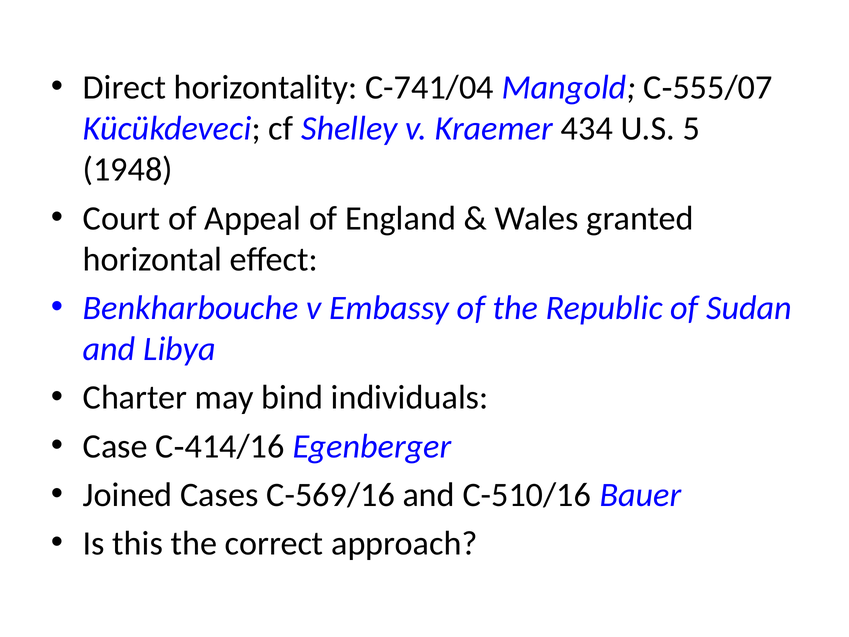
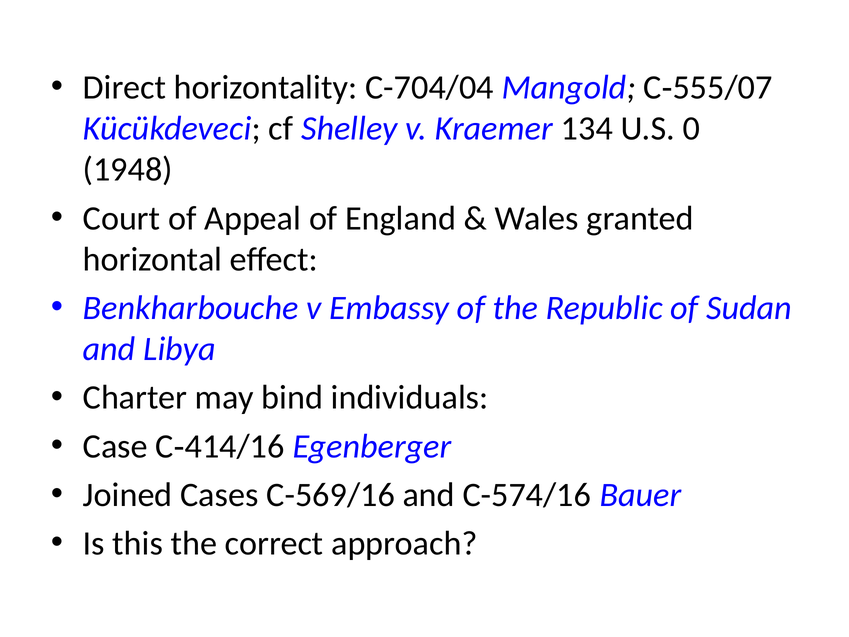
C-741/04: C-741/04 -> C-704/04 (429, 87)
434: 434 -> 134 (587, 129)
5: 5 -> 0 (691, 129)
C-510/16: C-510/16 -> C-574/16 (527, 495)
